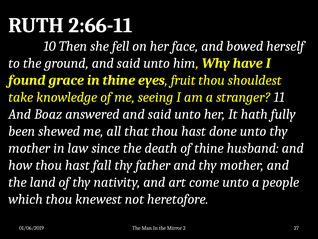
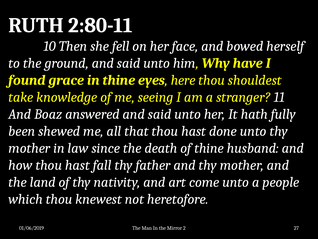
2:66-11: 2:66-11 -> 2:80-11 (100, 25)
fruit: fruit -> here (183, 80)
